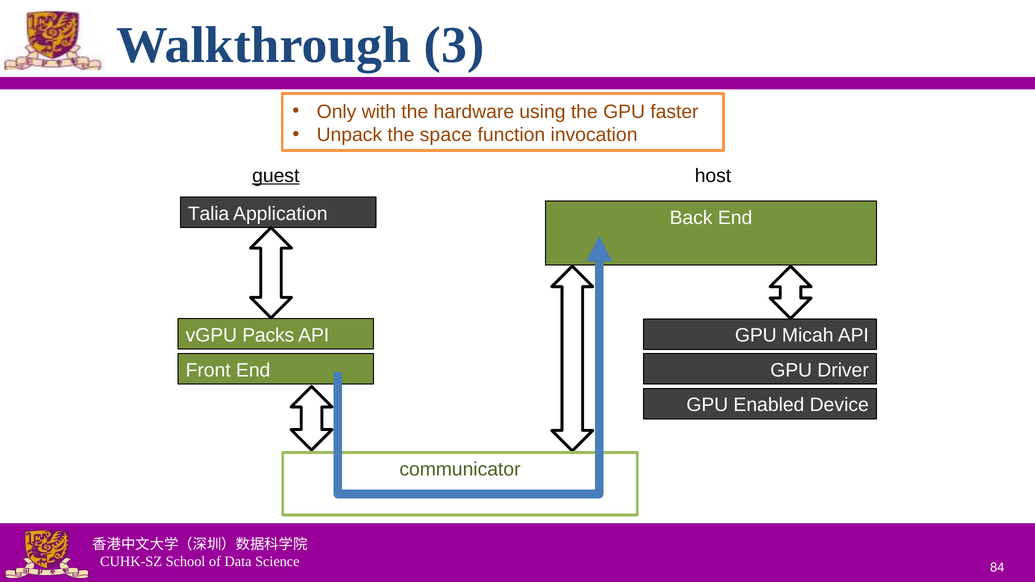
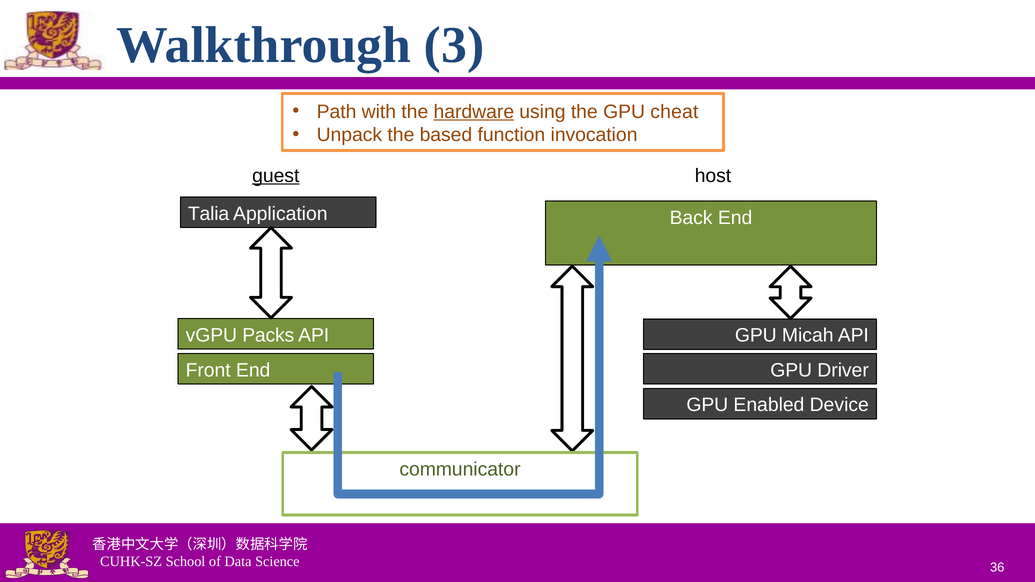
Only: Only -> Path (337, 112)
hardware underline: none -> present (474, 112)
faster: faster -> cheat (674, 112)
space: space -> based (446, 135)
84: 84 -> 36 (997, 568)
